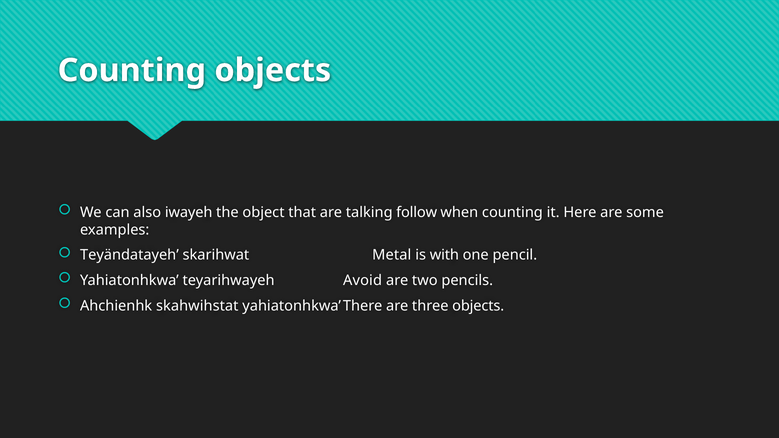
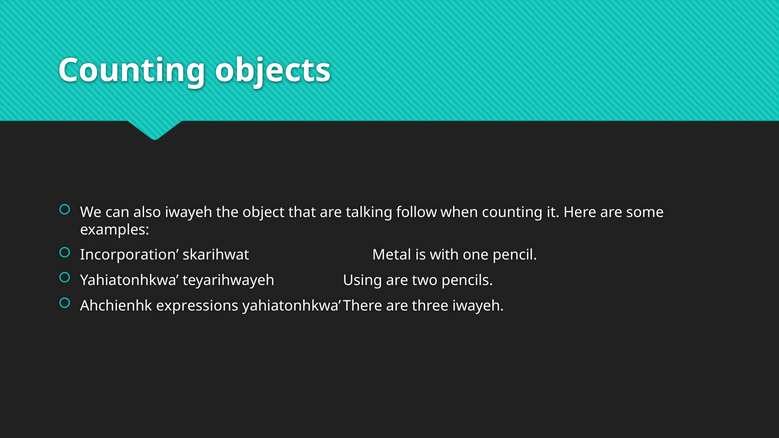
Teyändatayeh: Teyändatayeh -> Incorporation (129, 255)
Avoid: Avoid -> Using (363, 281)
skahwihstat: skahwihstat -> expressions (197, 306)
three objects: objects -> iwayeh (478, 306)
